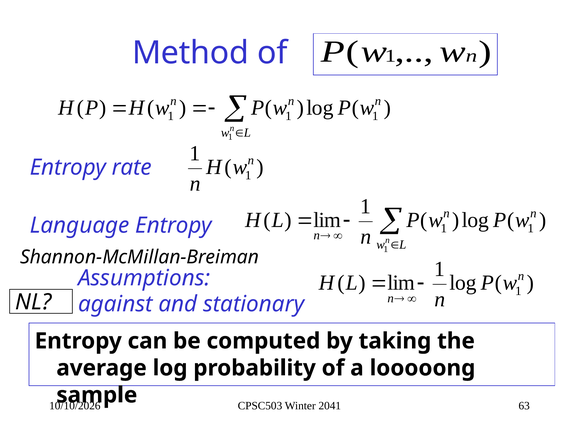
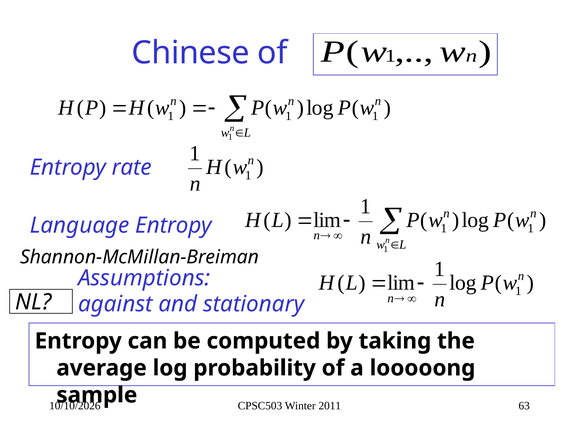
Method: Method -> Chinese (191, 53)
2041: 2041 -> 2011 (330, 406)
